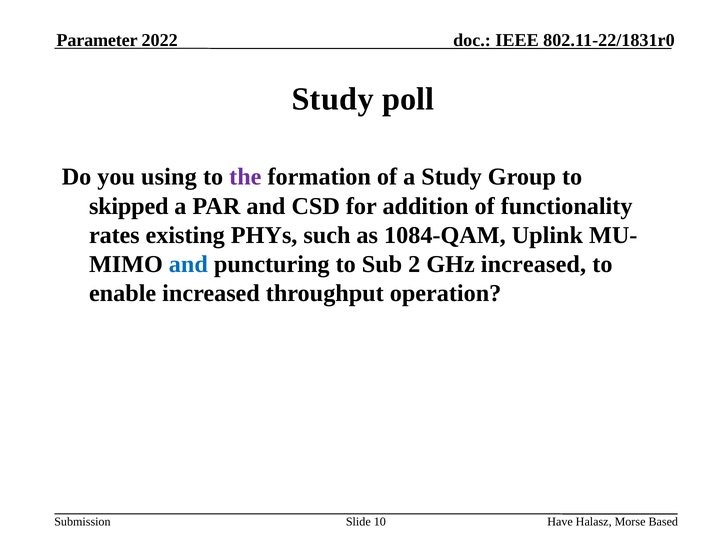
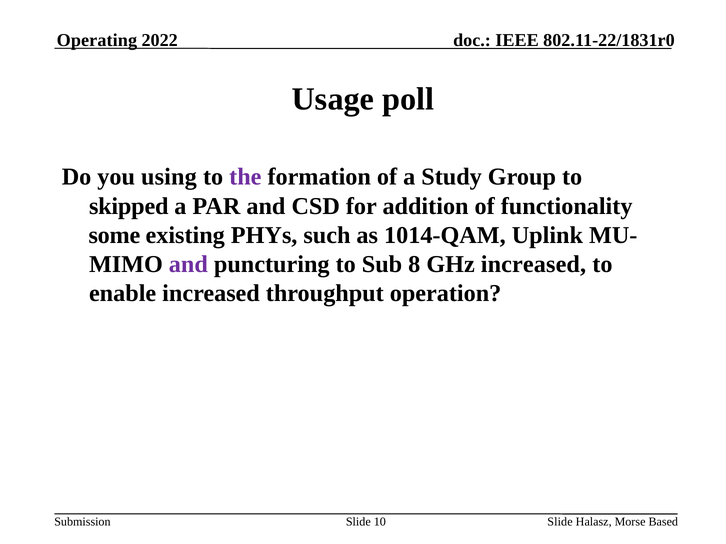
Parameter: Parameter -> Operating (97, 40)
Study: Study -> Usage (333, 99)
rates: rates -> some (114, 235)
1084-QAM: 1084-QAM -> 1014-QAM (445, 235)
and colour: blue -> purple (188, 264)
2: 2 -> 8 (414, 264)
Have: Have -> Slide (560, 522)
